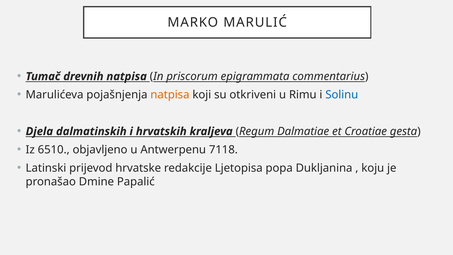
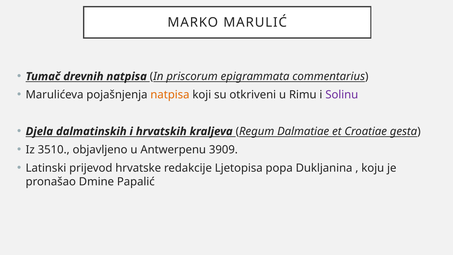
Solinu colour: blue -> purple (342, 95)
6510: 6510 -> 3510 (54, 150)
7118: 7118 -> 3909 (223, 150)
